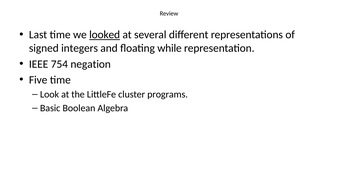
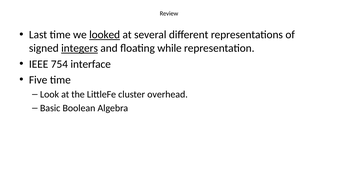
integers underline: none -> present (80, 48)
negation: negation -> interface (91, 64)
programs: programs -> overhead (168, 94)
